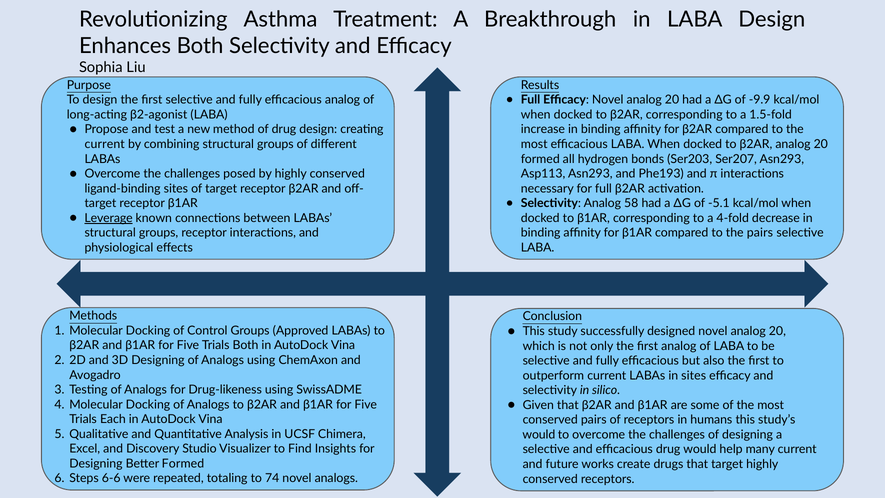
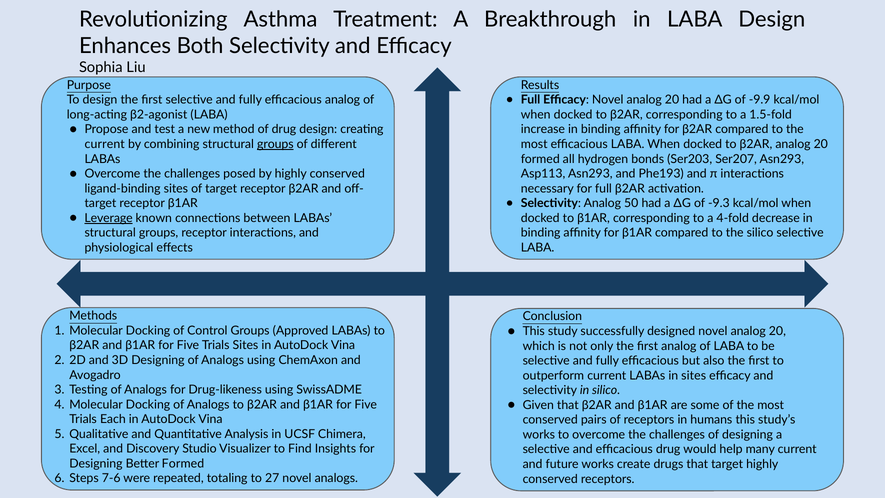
groups underline: none -> present (275, 144)
58: 58 -> 50 (631, 203)
-5.1: -5.1 -> -9.3 (719, 203)
the pairs: pairs -> silico (760, 233)
Trials Both: Both -> Sites (245, 345)
would: would -> works (539, 434)
6-6: 6-6 -> 7-6 (111, 478)
74: 74 -> 27 (272, 478)
